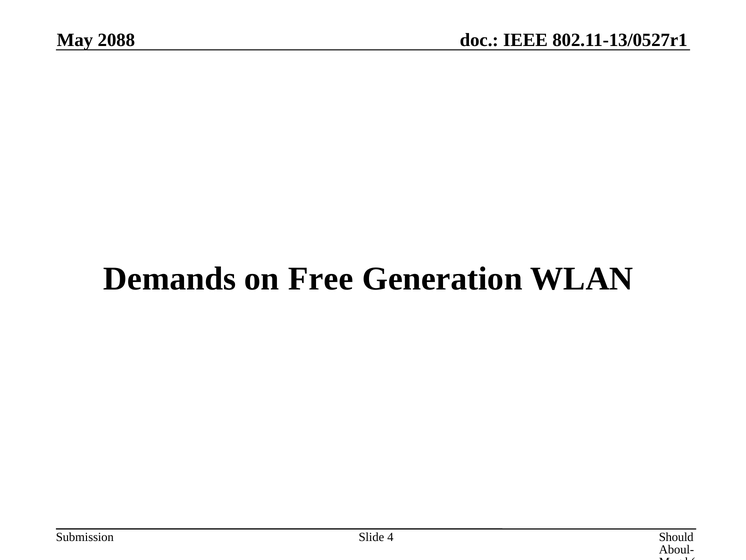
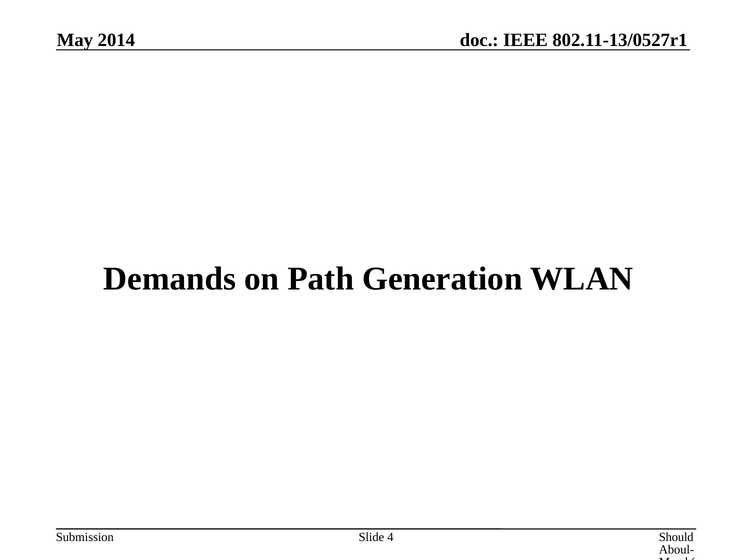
2088: 2088 -> 2014 (116, 40)
Free: Free -> Path (321, 279)
